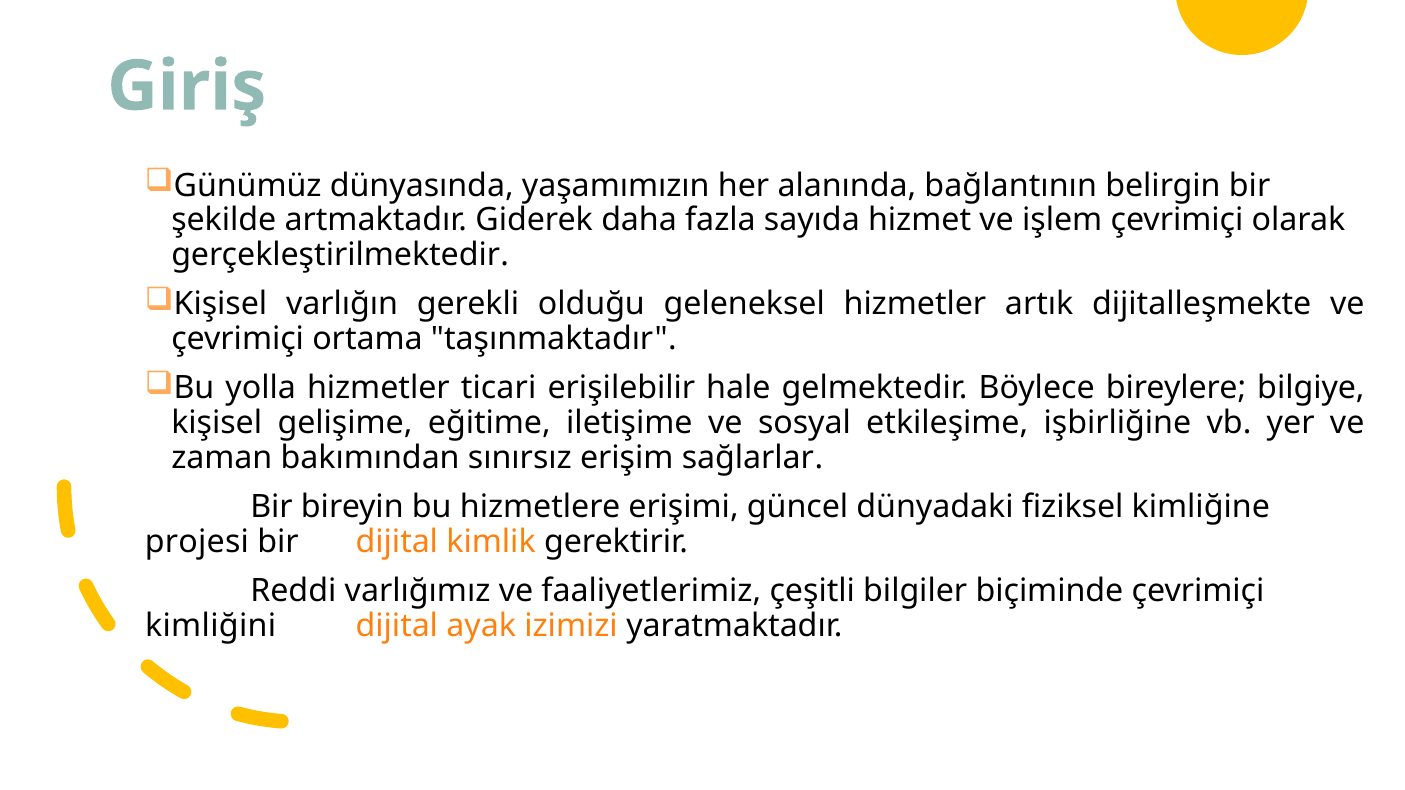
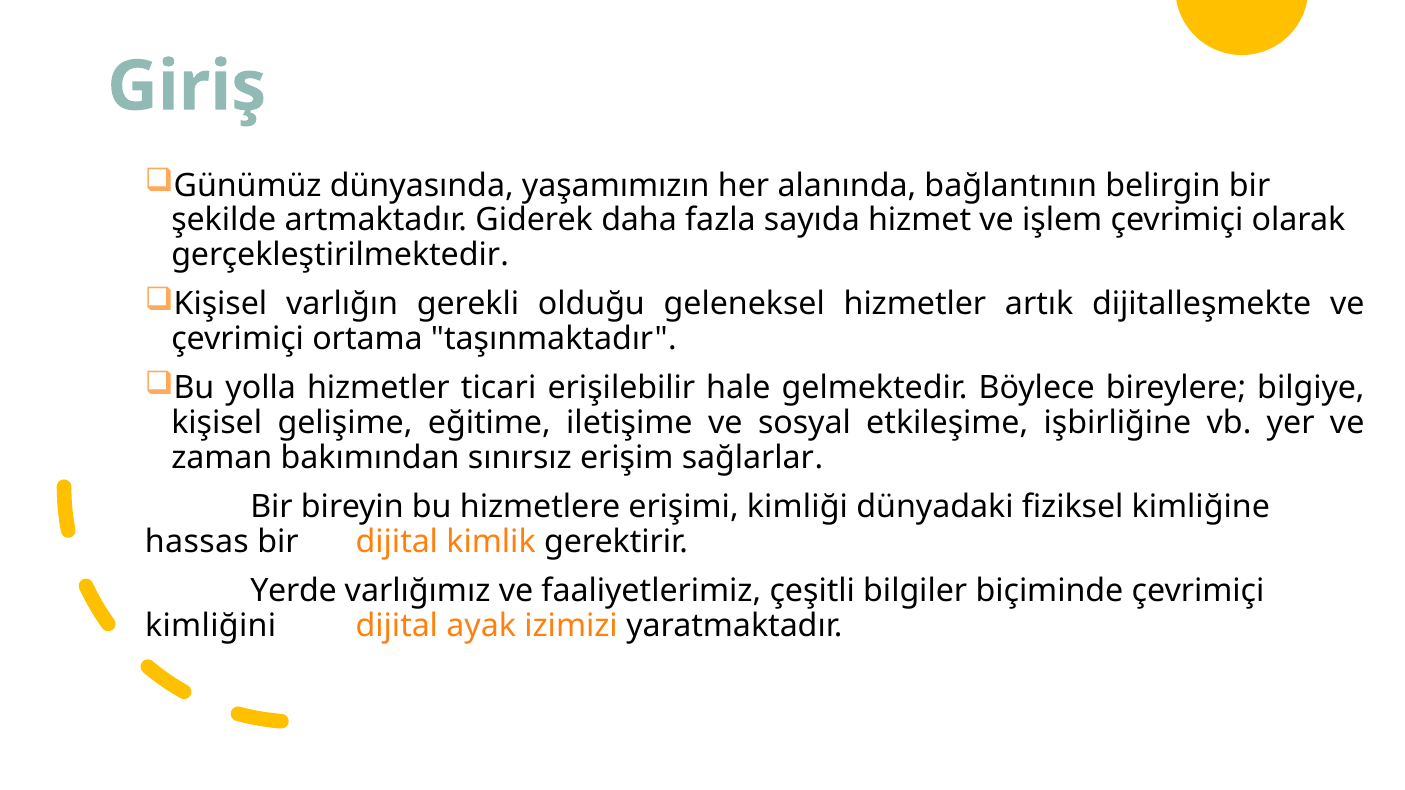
güncel: güncel -> kimliği (797, 507)
projesi: projesi -> hassas (197, 542)
Reddi: Reddi -> Yerde (293, 591)
